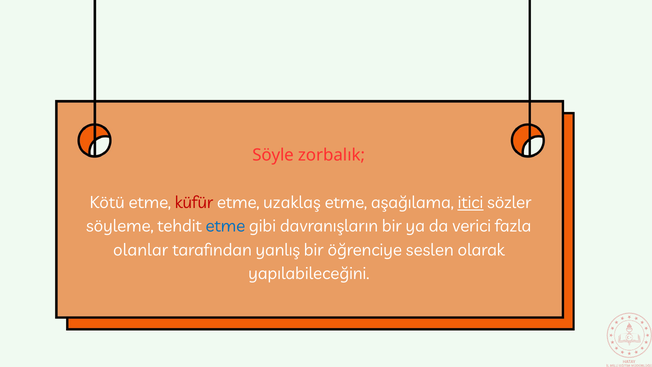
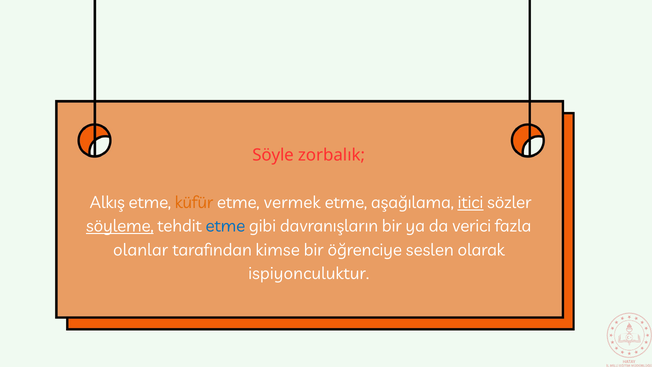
Kötü: Kötü -> Alkış (107, 202)
küfür colour: red -> orange (194, 202)
uzaklaş: uzaklaş -> vermek (292, 202)
söyleme underline: none -> present (120, 226)
yanlış: yanlış -> kimse (278, 250)
yapılabileceğini: yapılabileceğini -> ispiyonculuktur (309, 274)
